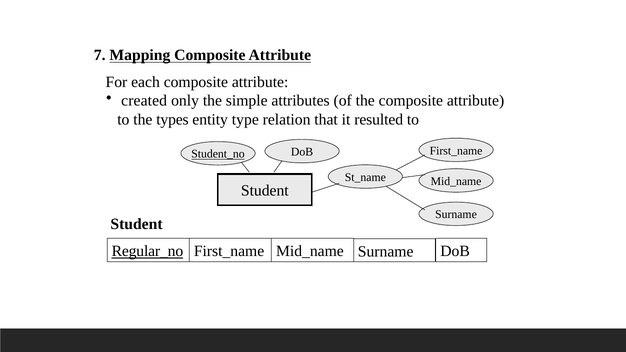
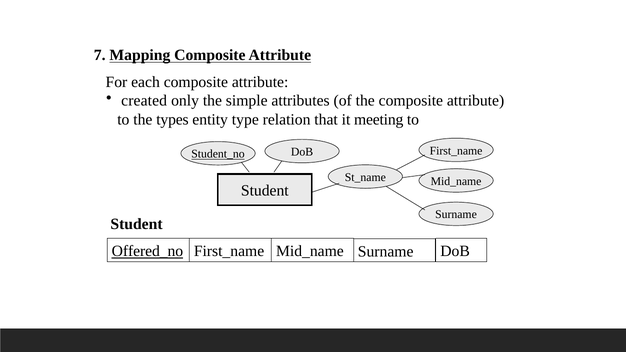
resulted: resulted -> meeting (379, 119)
Regular_no: Regular_no -> Offered_no (147, 251)
